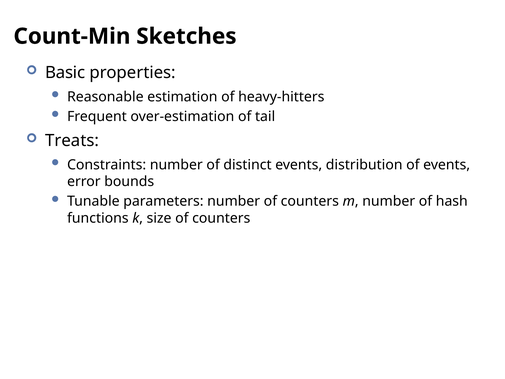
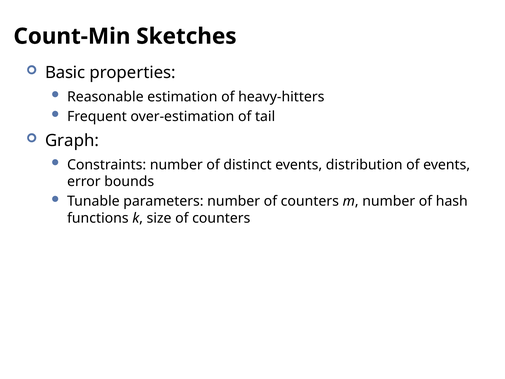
Treats: Treats -> Graph (72, 141)
